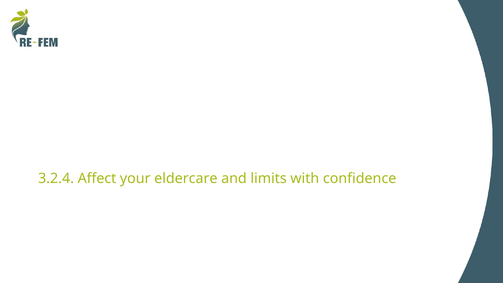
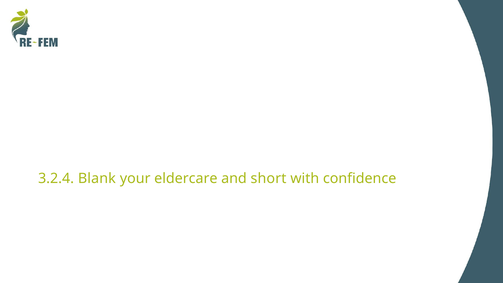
Affect: Affect -> Blank (97, 179)
limits: limits -> short (269, 179)
